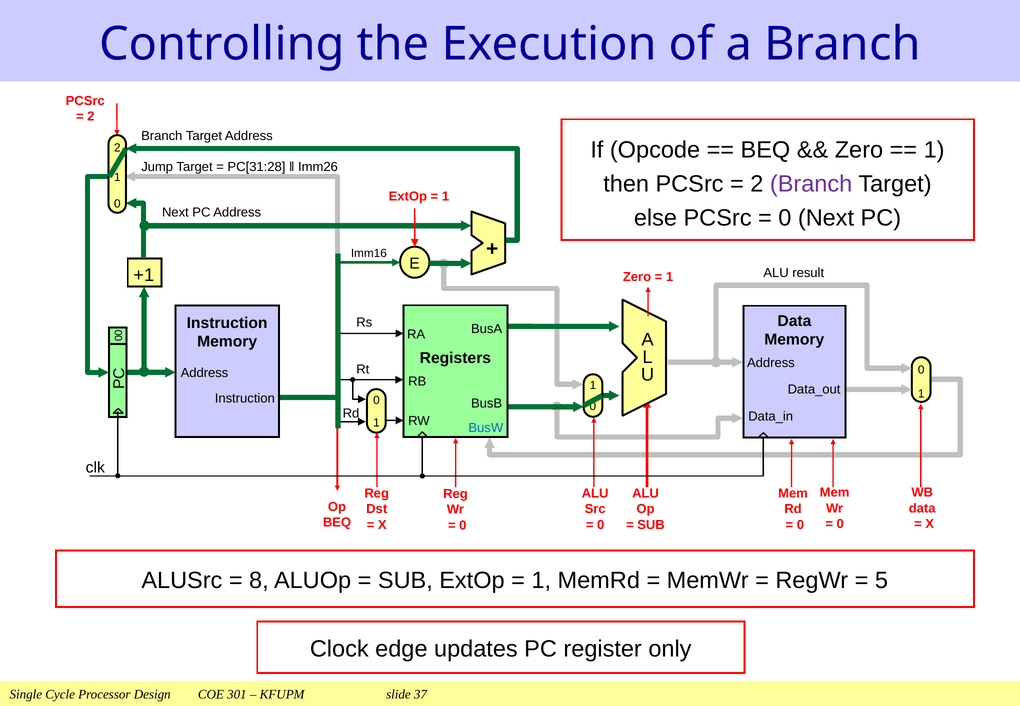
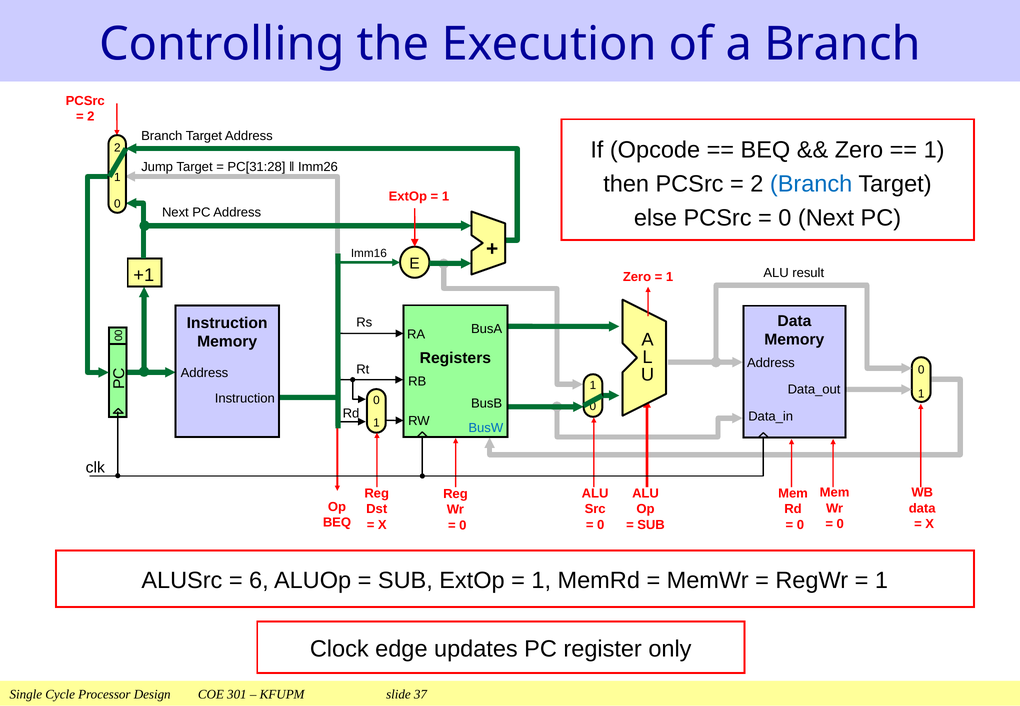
Branch colour: purple -> blue (811, 184)
8: 8 -> 6 (259, 581)
5: 5 -> 1 (882, 581)
